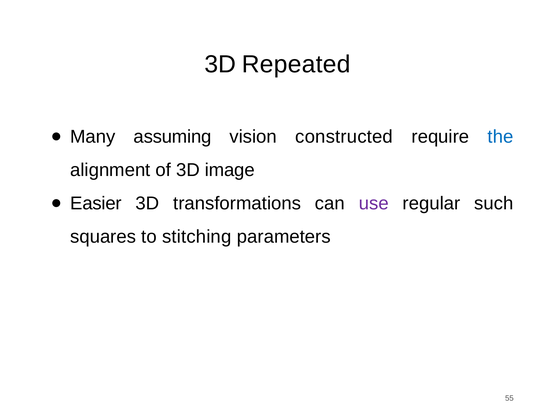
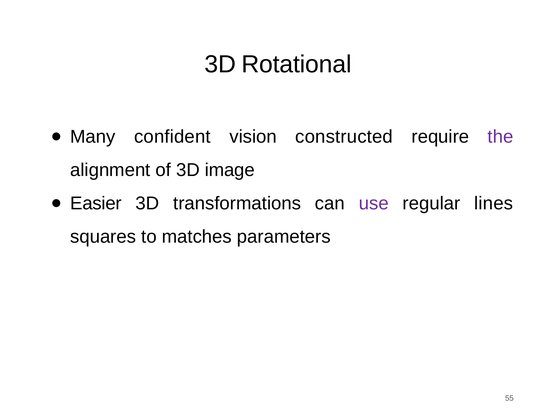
Repeated: Repeated -> Rotational (296, 64)
assuming: assuming -> confident (172, 137)
the colour: blue -> purple (501, 137)
such: such -> lines (494, 203)
stitching: stitching -> matches (197, 237)
